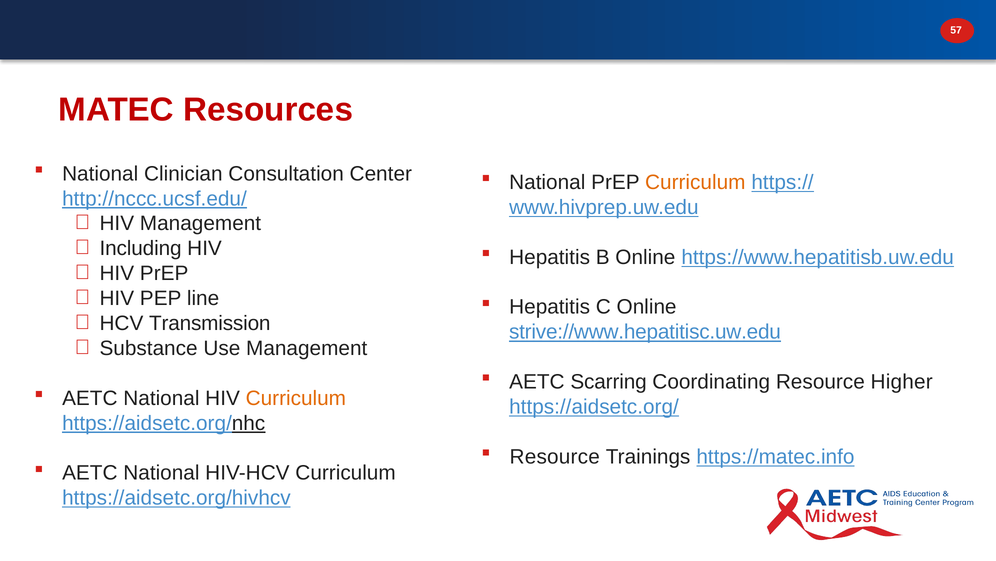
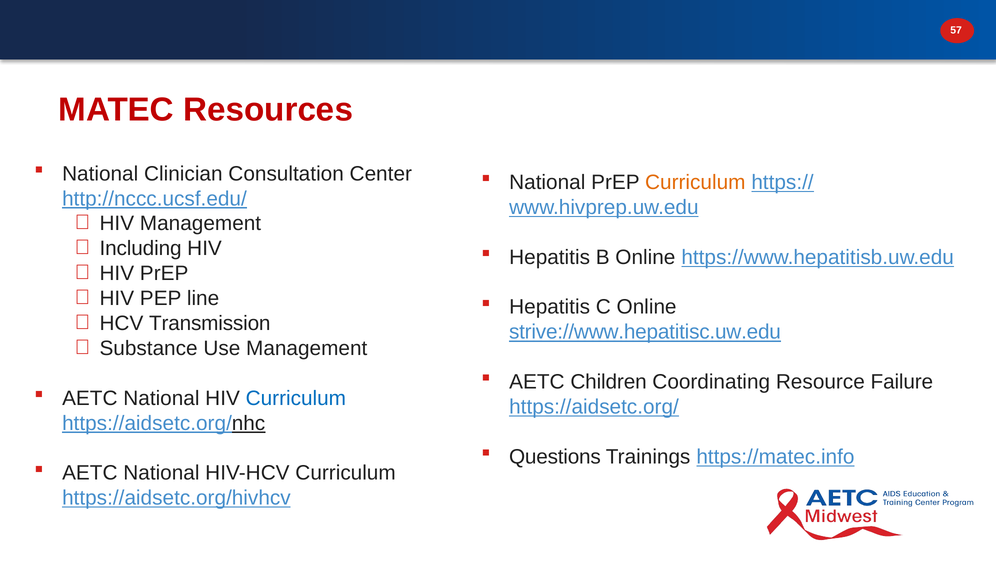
Scarring: Scarring -> Children (609, 381)
Higher: Higher -> Failure (902, 381)
Curriculum colour: orange -> blue (296, 398)
Resource: Resource -> Questions (555, 456)
